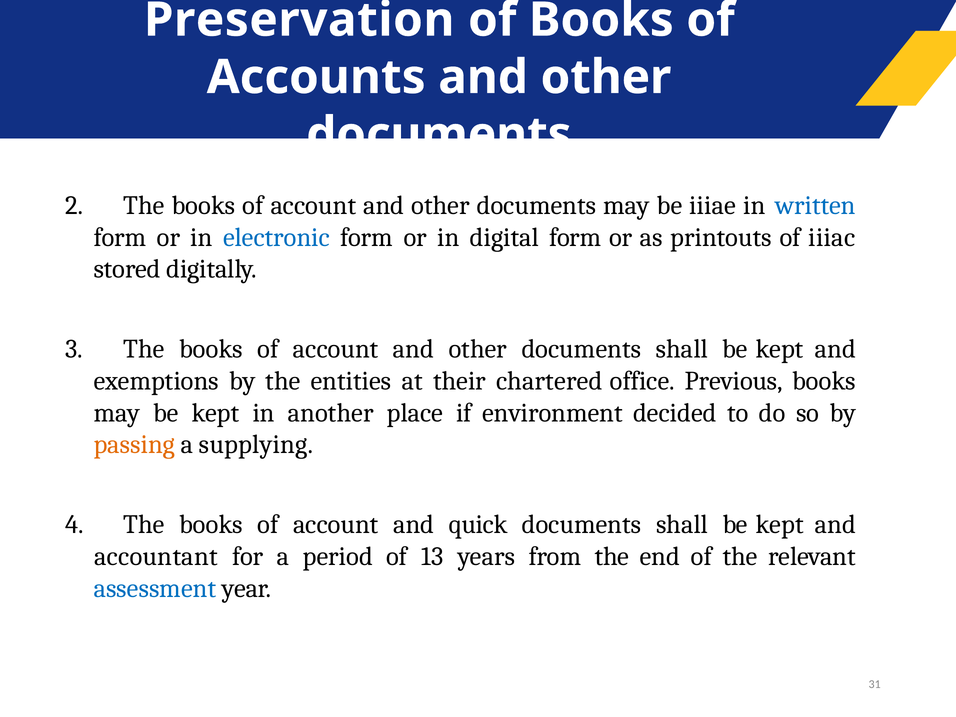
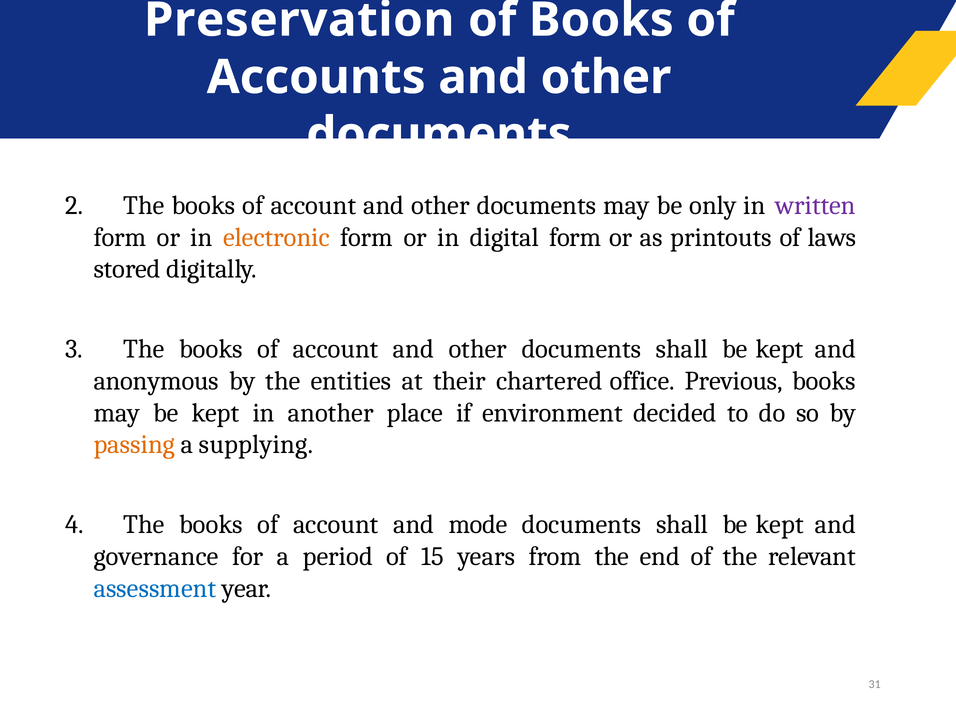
iiiae: iiiae -> only (713, 205)
written colour: blue -> purple (815, 205)
electronic colour: blue -> orange (277, 237)
iiiac: iiiac -> laws (832, 237)
exemptions: exemptions -> anonymous (156, 381)
quick: quick -> mode (478, 525)
accountant: accountant -> governance (156, 557)
13: 13 -> 15 (432, 557)
